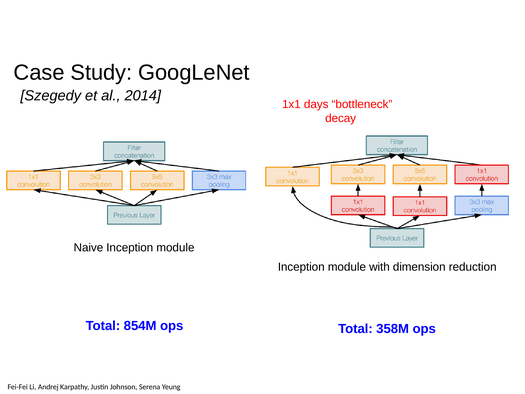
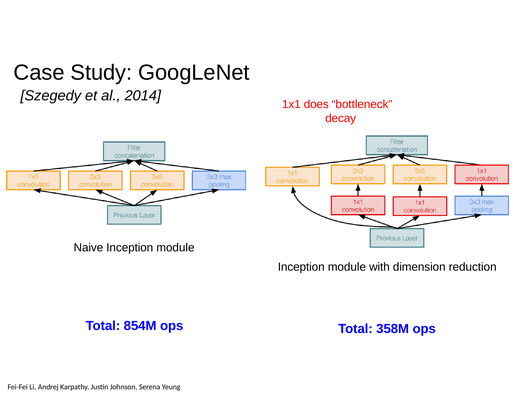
days: days -> does (316, 104)
